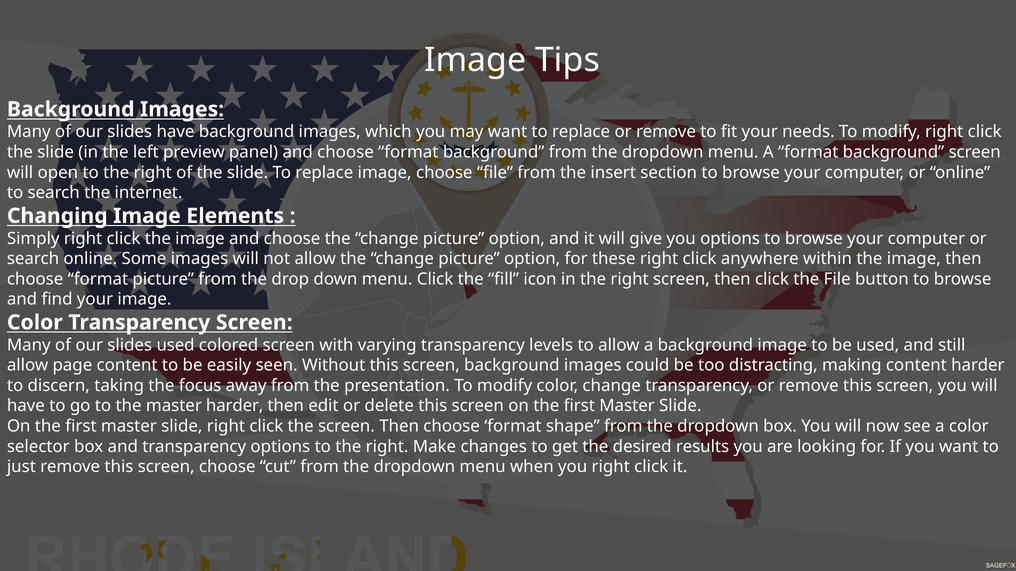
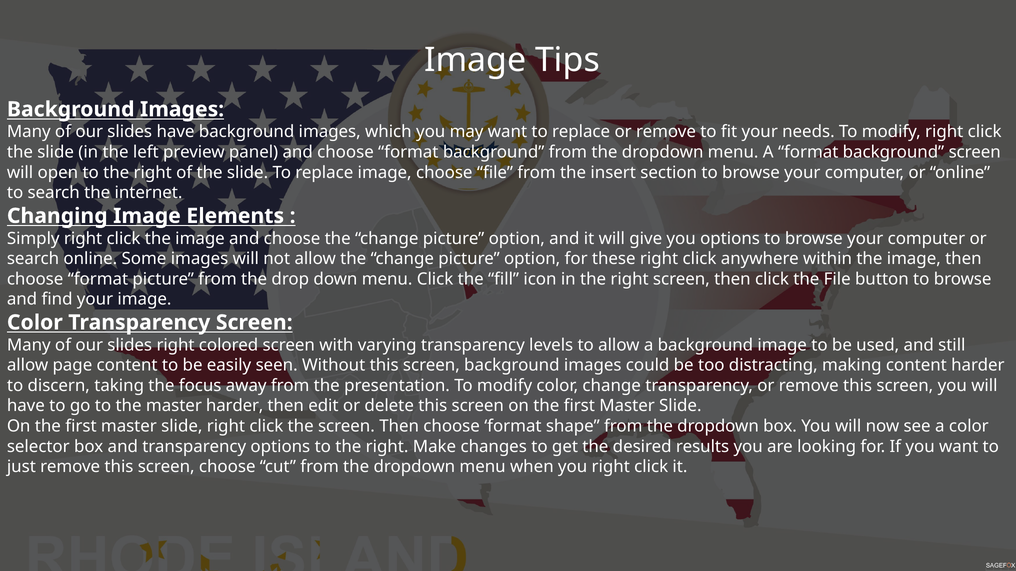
slides used: used -> right (176, 345)
